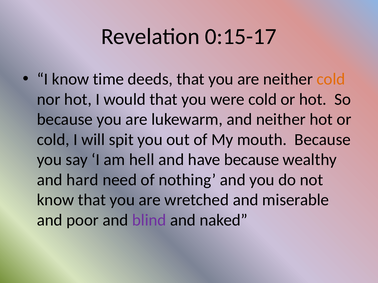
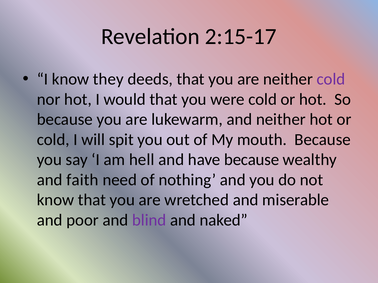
0:15-17: 0:15-17 -> 2:15-17 (241, 37)
time: time -> they (108, 79)
cold colour: orange -> purple (331, 79)
hard: hard -> faith (82, 180)
